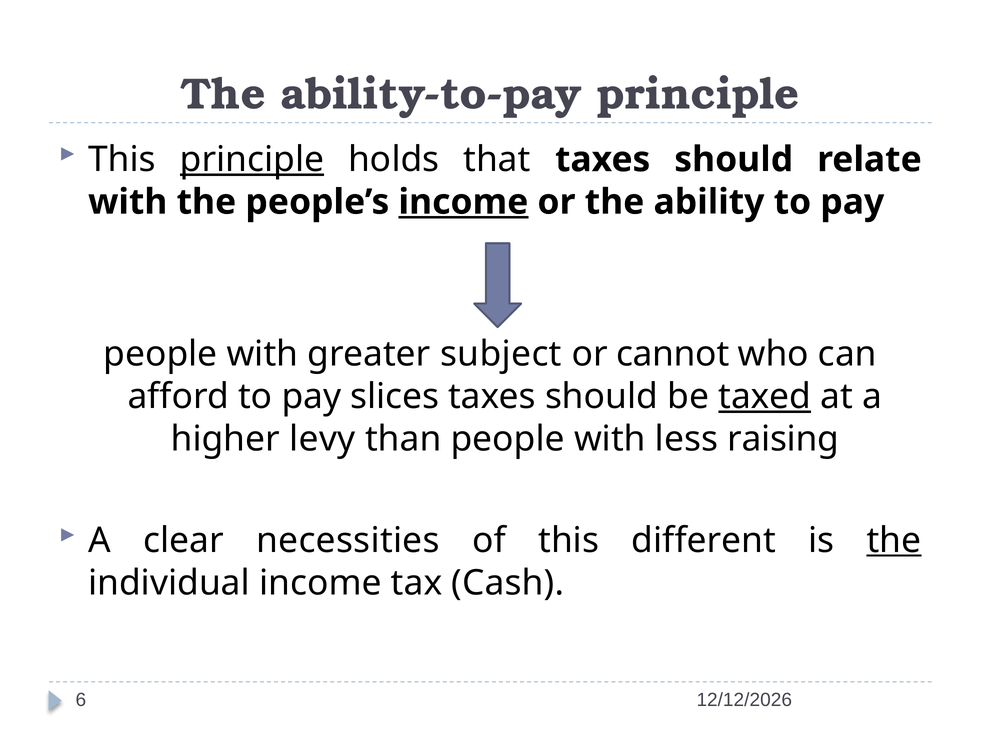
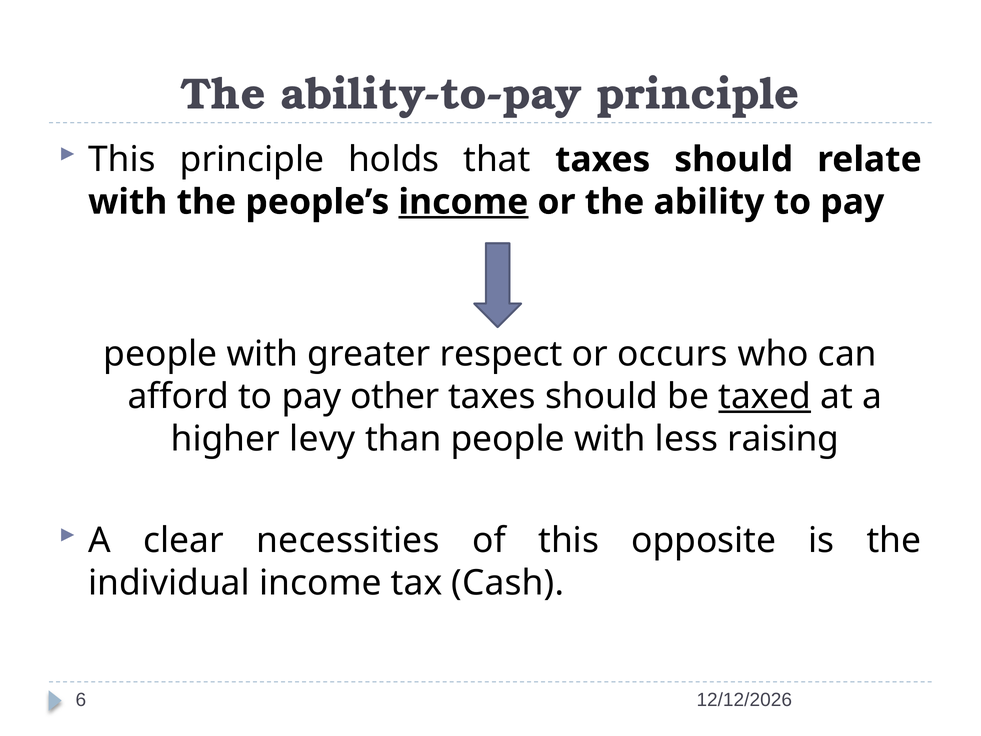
principle underline: present -> none (252, 159)
subject: subject -> respect (501, 354)
cannot: cannot -> occurs (672, 354)
slices: slices -> other (395, 396)
different: different -> opposite (704, 540)
the underline: present -> none (894, 540)
